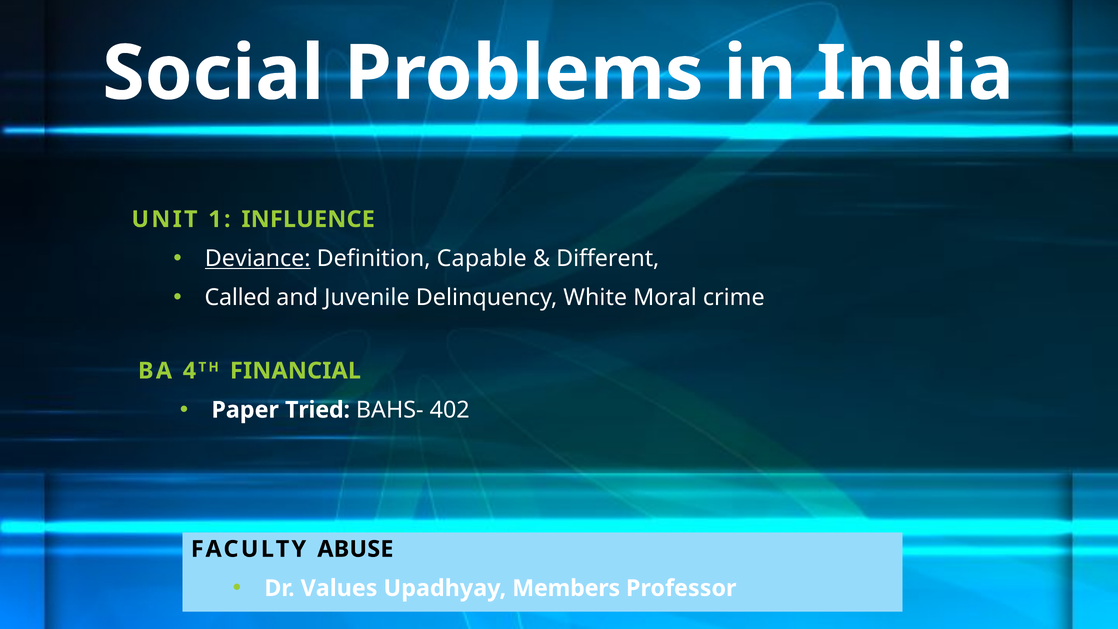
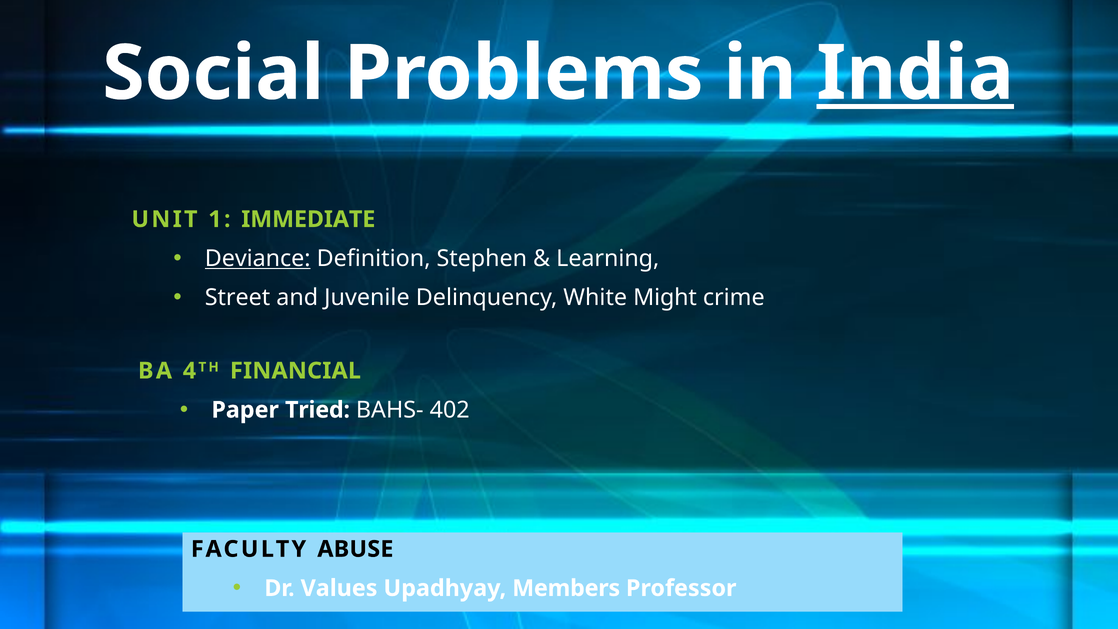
India underline: none -> present (915, 73)
INFLUENCE: INFLUENCE -> IMMEDIATE (308, 219)
Capable: Capable -> Stephen (482, 258)
Different: Different -> Learning (608, 258)
Called: Called -> Street (238, 298)
Moral: Moral -> Might (665, 298)
